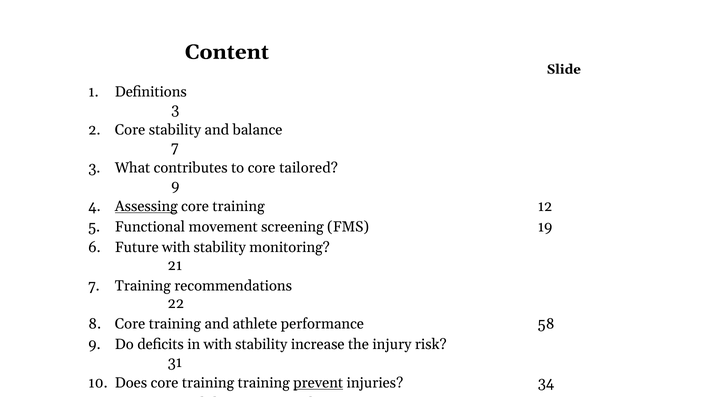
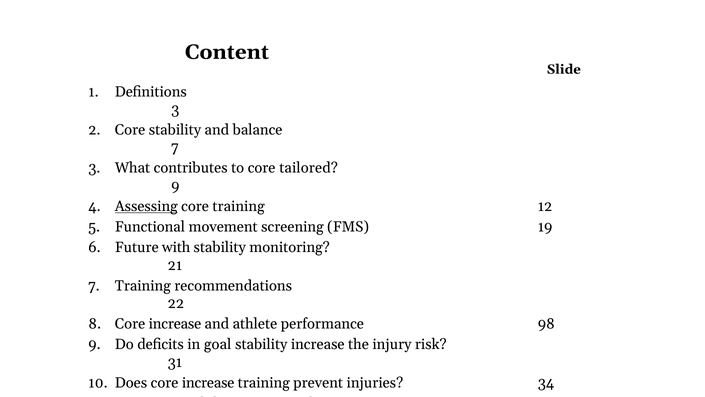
training: training -> increase (175, 324)
58: 58 -> 98 (546, 324)
in with: with -> goal (218, 344)
Does core training: training -> increase (208, 382)
prevent underline: present -> none (318, 382)
